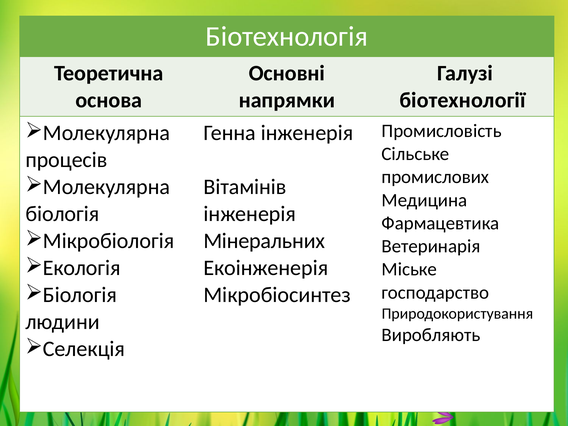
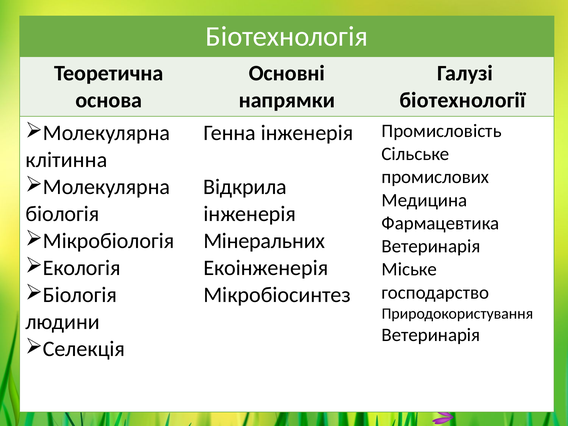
процесів: процесів -> клітинна (66, 160)
Вітамінів: Вітамінів -> Відкрила (245, 187)
Виробляють: Виробляють -> Ветеринарія (431, 335)
